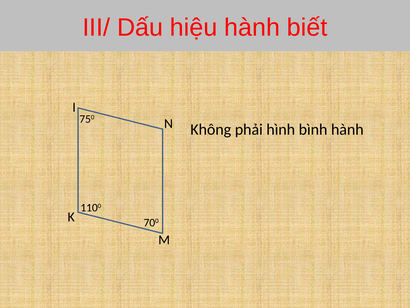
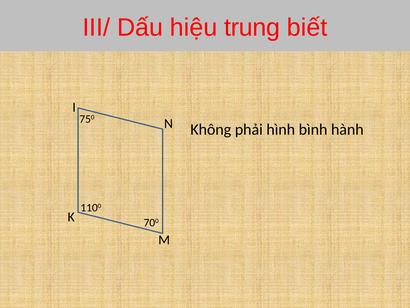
hiệu hành: hành -> trung (252, 27)
